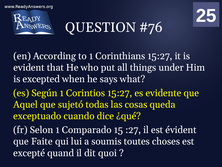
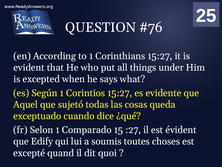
Faite: Faite -> Edify (42, 141)
